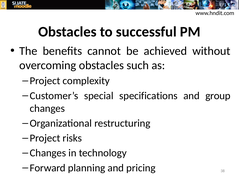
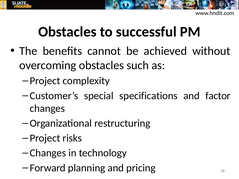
group: group -> factor (218, 96)
